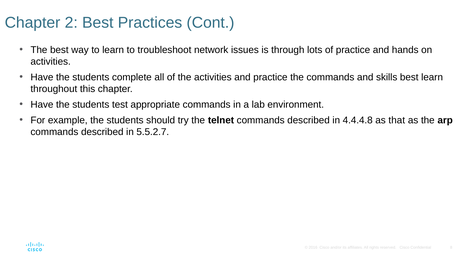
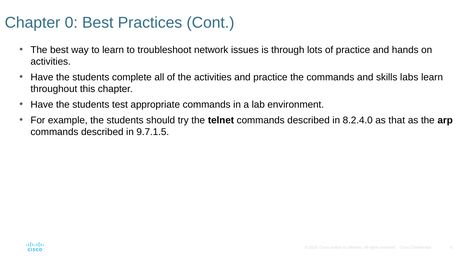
2: 2 -> 0 (71, 23)
skills best: best -> labs (409, 77)
4.4.4.8: 4.4.4.8 -> 8.2.4.0 (358, 120)
5.5.2.7: 5.5.2.7 -> 9.7.1.5 (153, 132)
